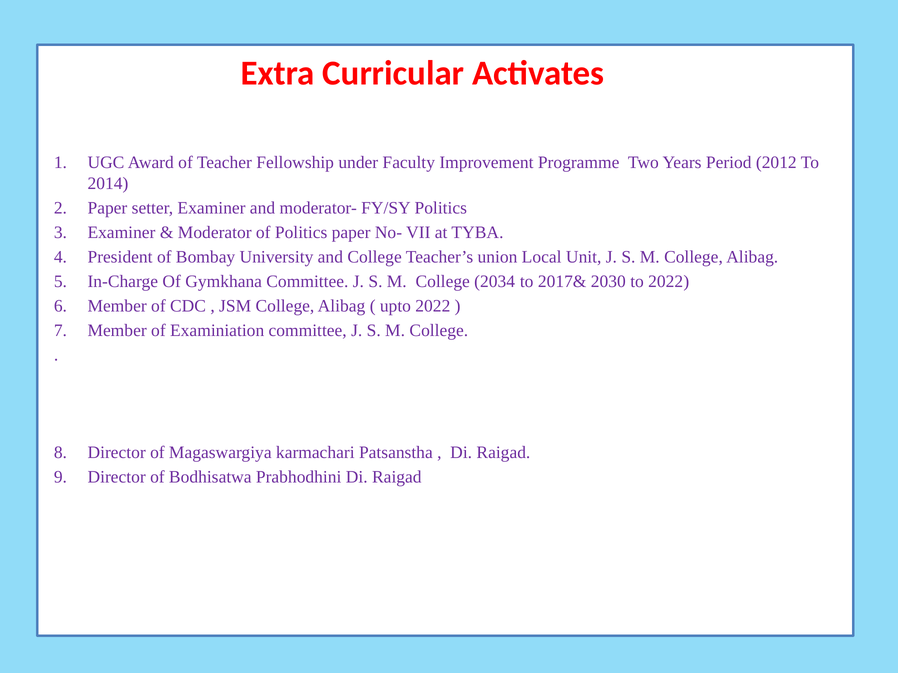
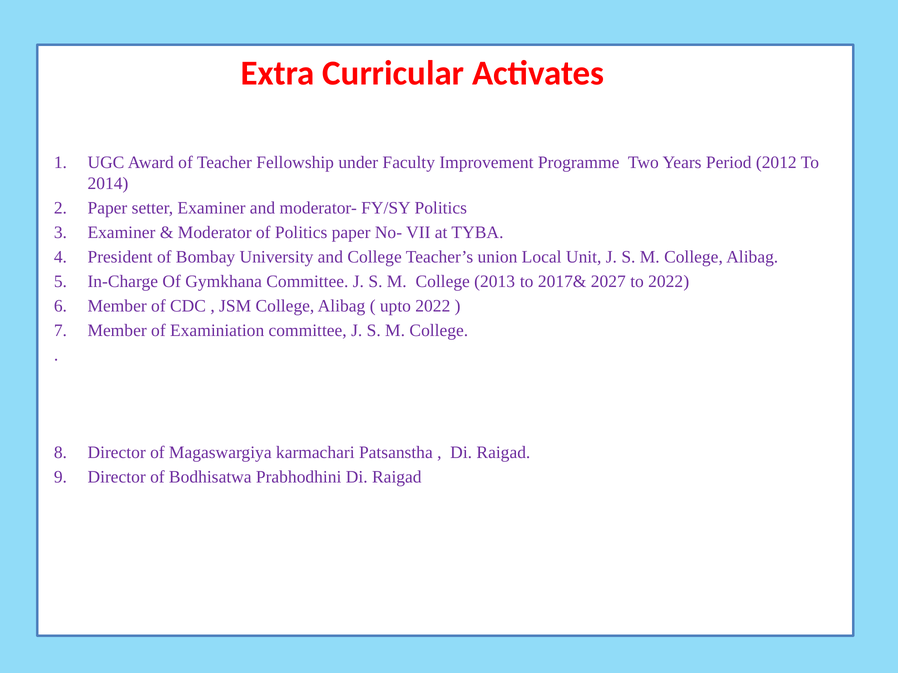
2034: 2034 -> 2013 (495, 282)
2030: 2030 -> 2027 (608, 282)
